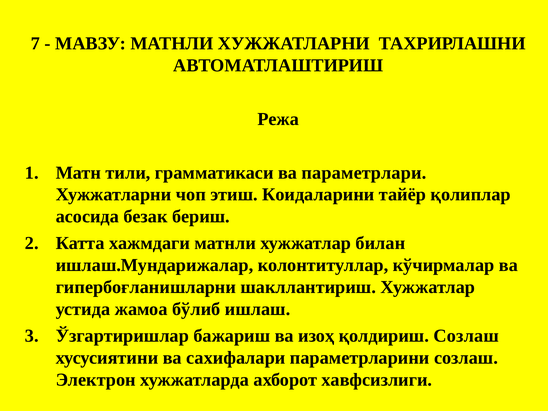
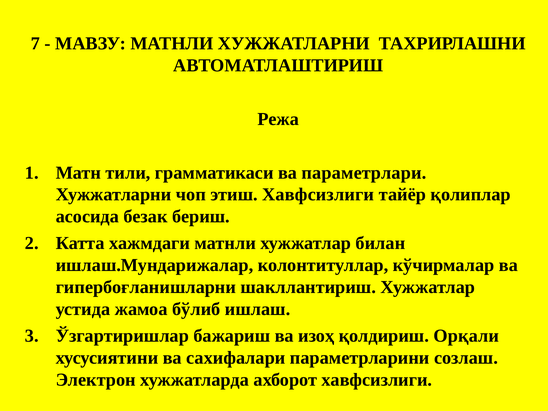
этиш Коидаларини: Коидаларини -> Хавфсизлиги (318, 195)
қолдириш Созлаш: Созлаш -> Орқали (466, 336)
